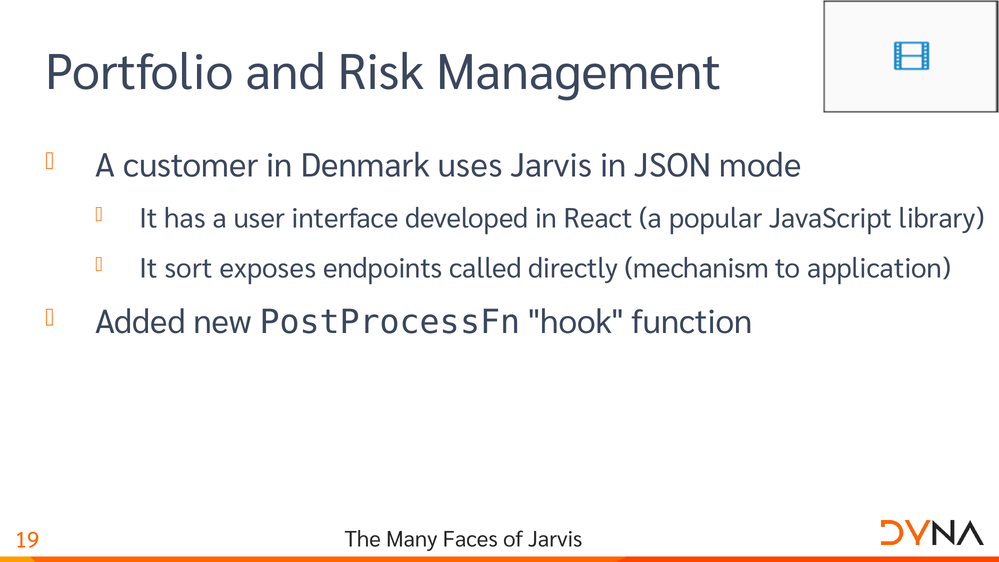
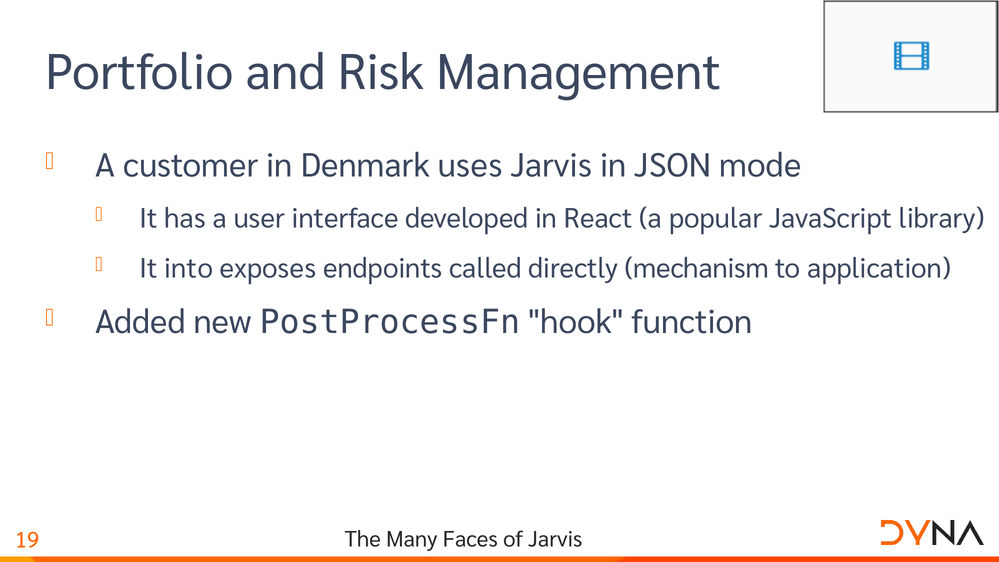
sort: sort -> into (189, 268)
